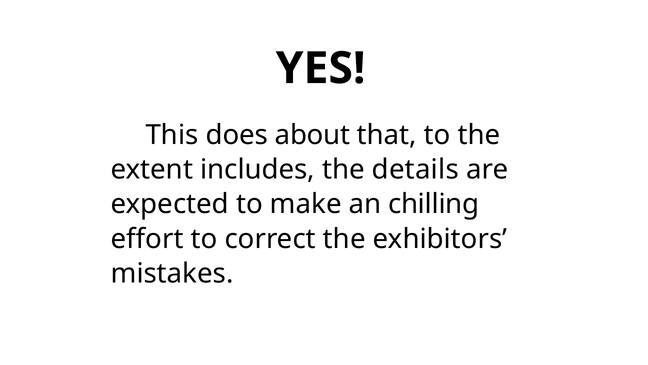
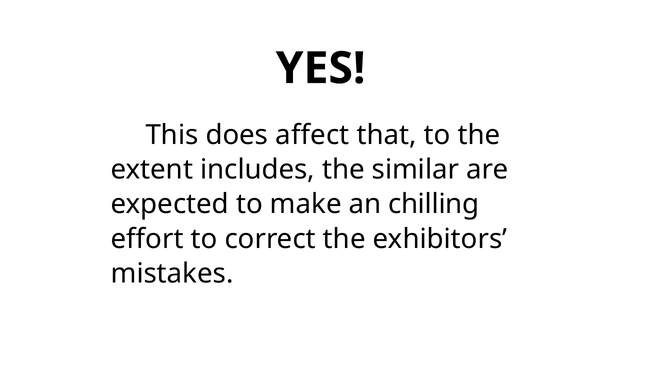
about: about -> affect (312, 135)
details: details -> similar (415, 170)
